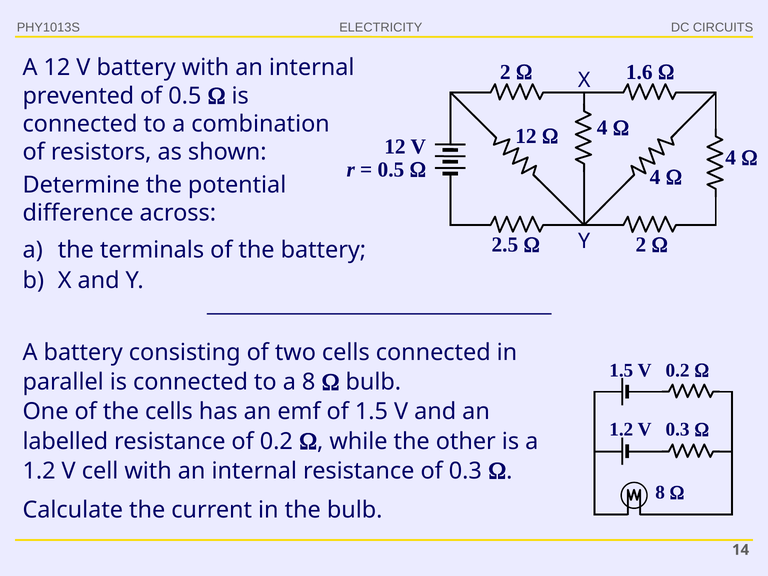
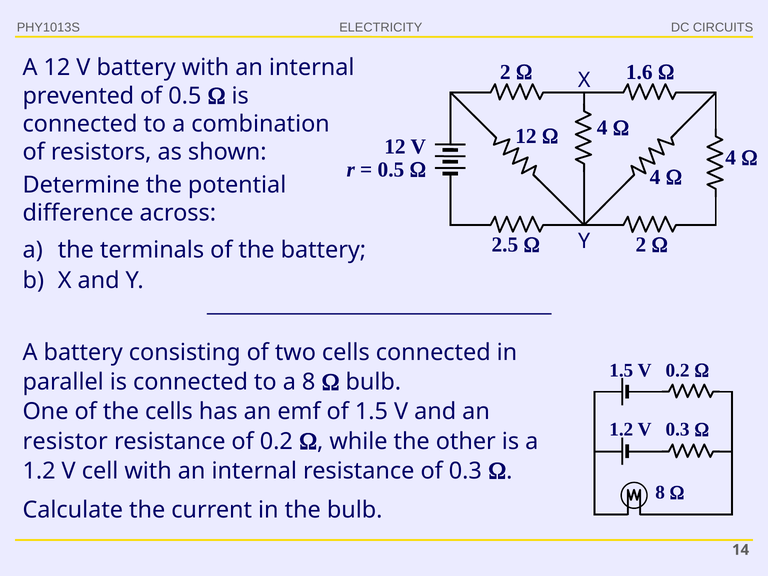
labelled: labelled -> resistor (65, 441)
